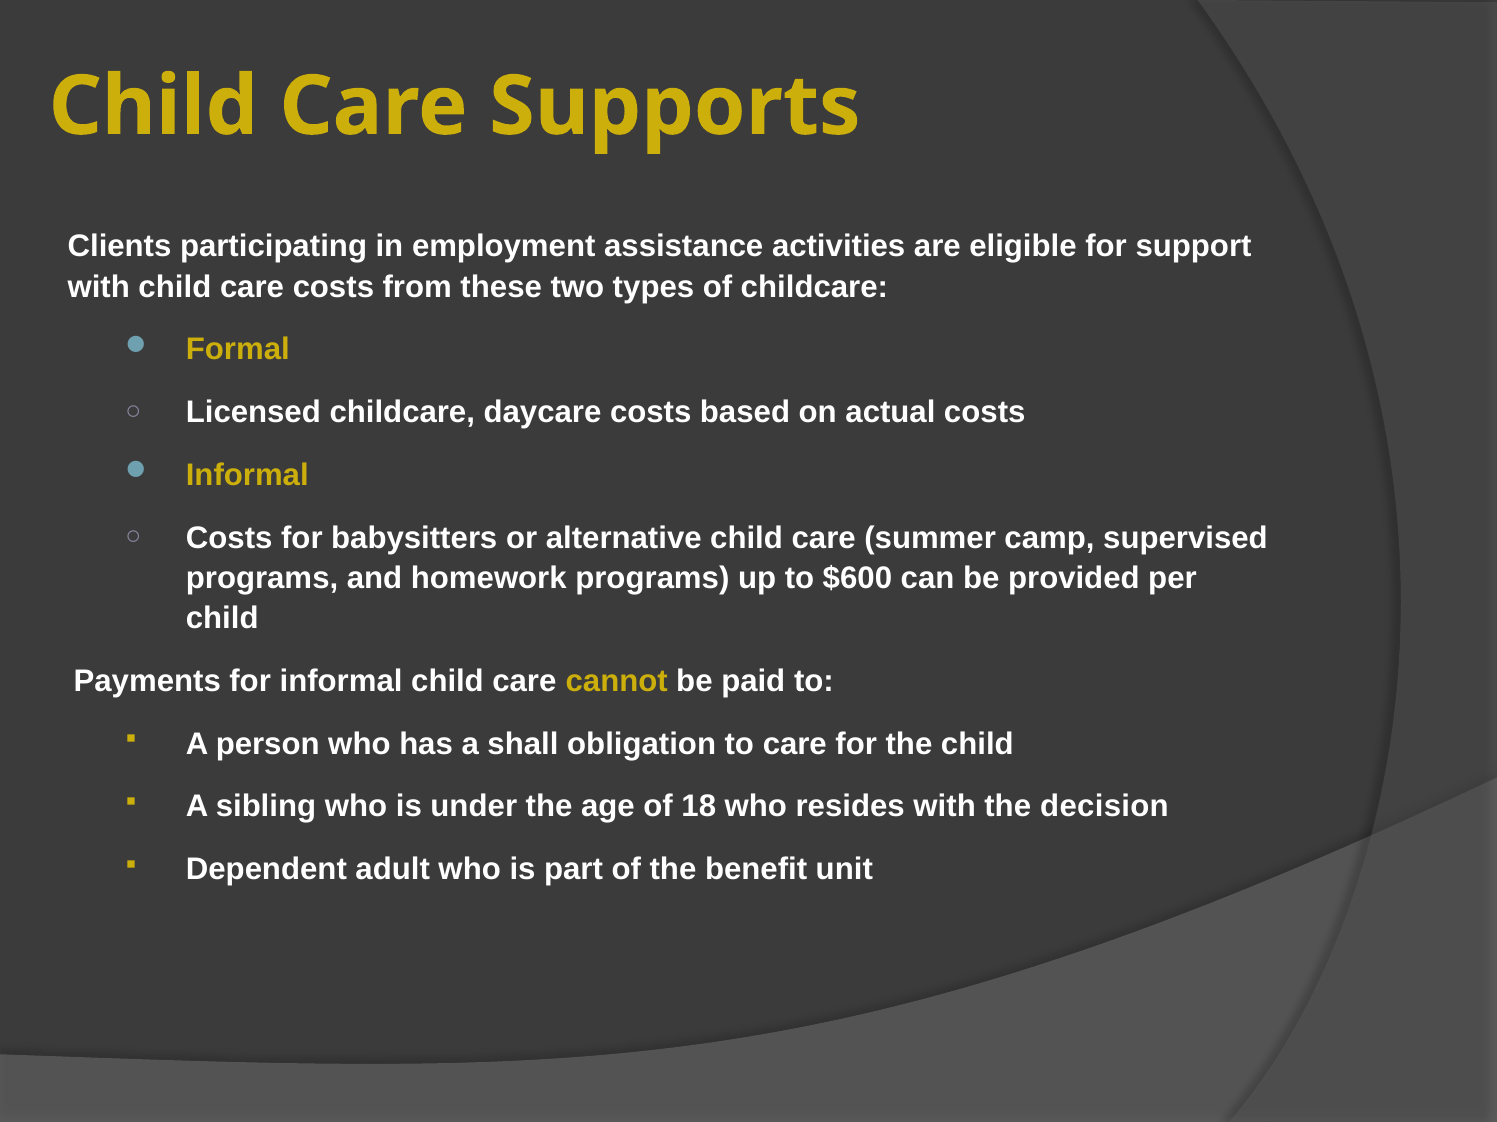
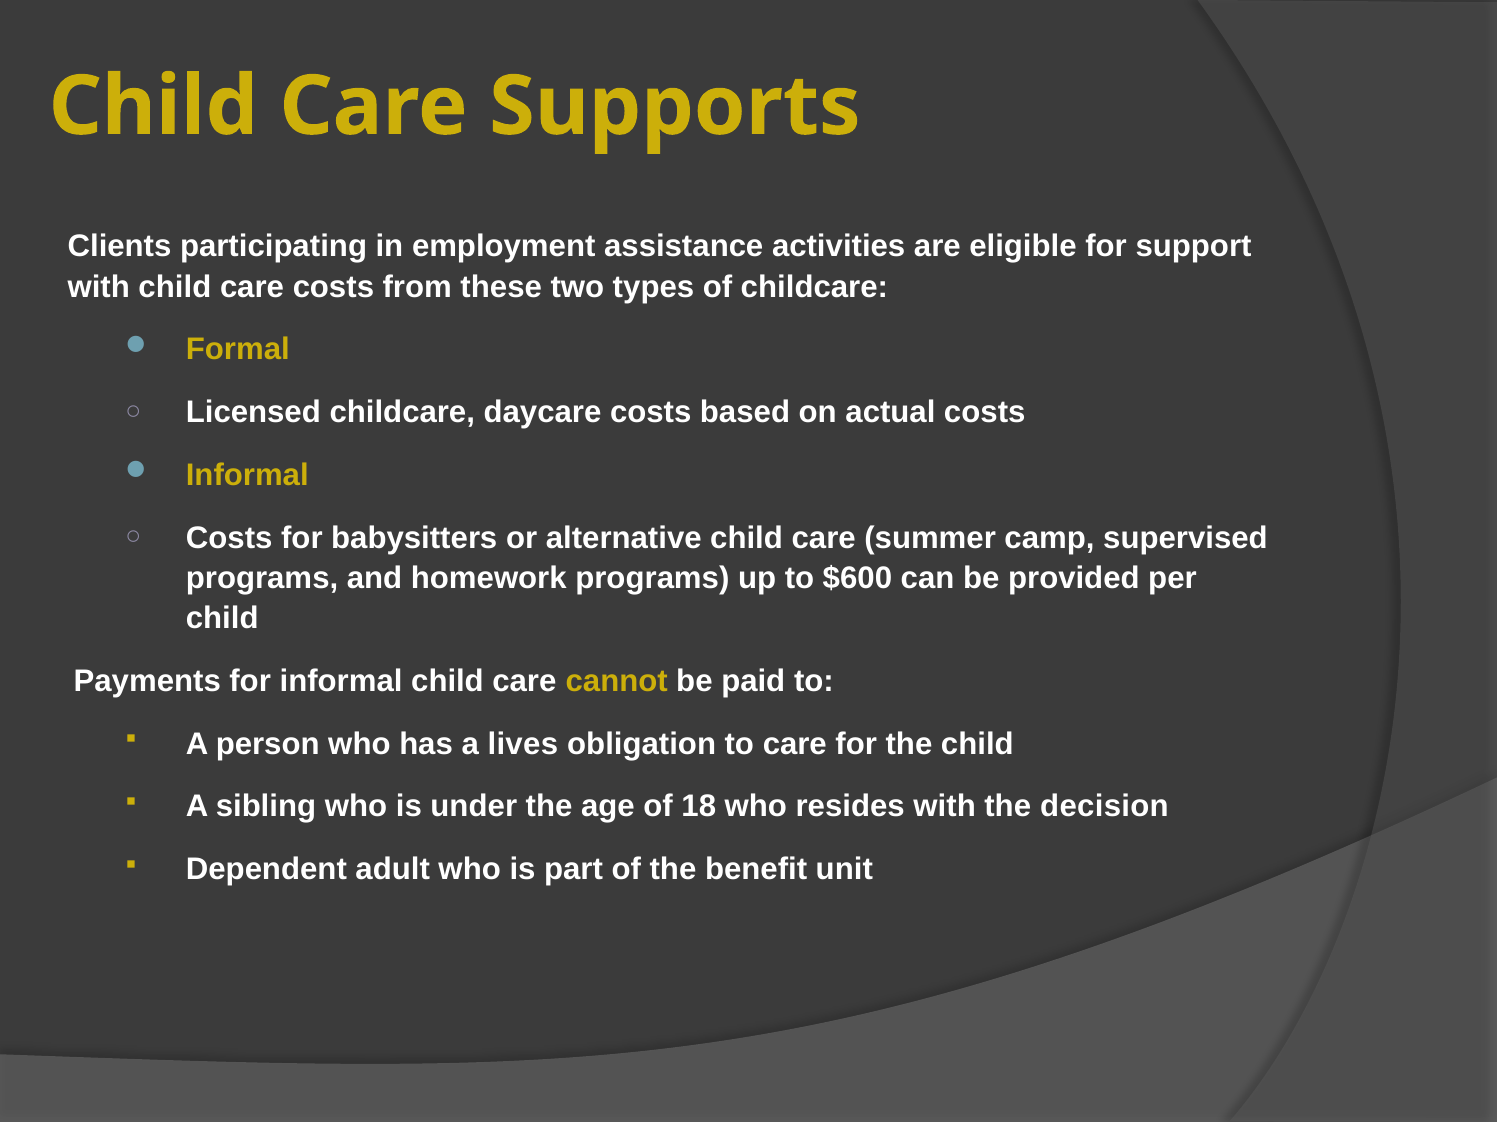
shall: shall -> lives (523, 744)
